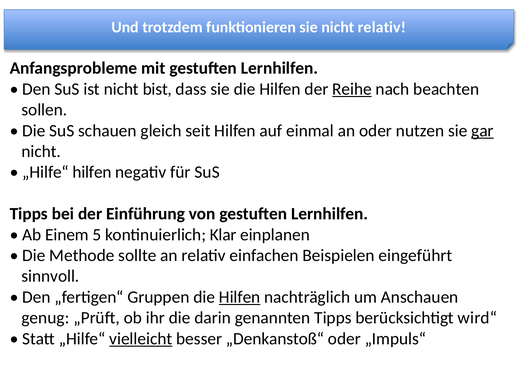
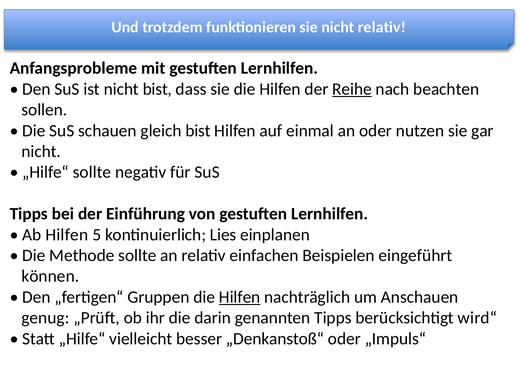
gleich seit: seit -> bist (198, 131)
gar underline: present -> none (482, 131)
„Hilfe“ hilfen: hilfen -> sollte (92, 172)
Ab Einem: Einem -> Hilfen (67, 235)
Klar: Klar -> Lies (223, 235)
sinnvoll: sinnvoll -> können (50, 276)
vielleicht underline: present -> none (141, 339)
